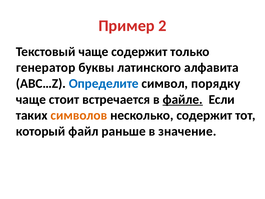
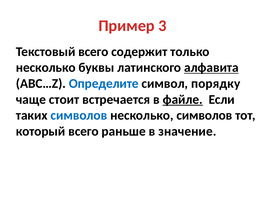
2: 2 -> 3 (162, 26)
Текстовый чаще: чаще -> всего (93, 52)
генератор: генератор -> несколько (46, 68)
алфавита underline: none -> present (211, 68)
символов colour: orange -> blue (79, 115)
несколько содержит: содержит -> символов (204, 115)
который файл: файл -> всего (84, 131)
